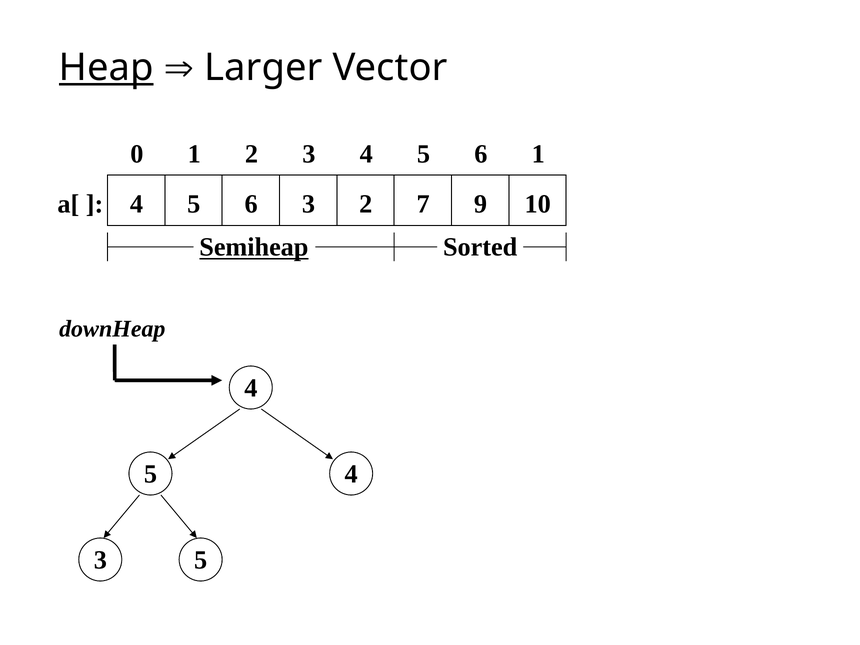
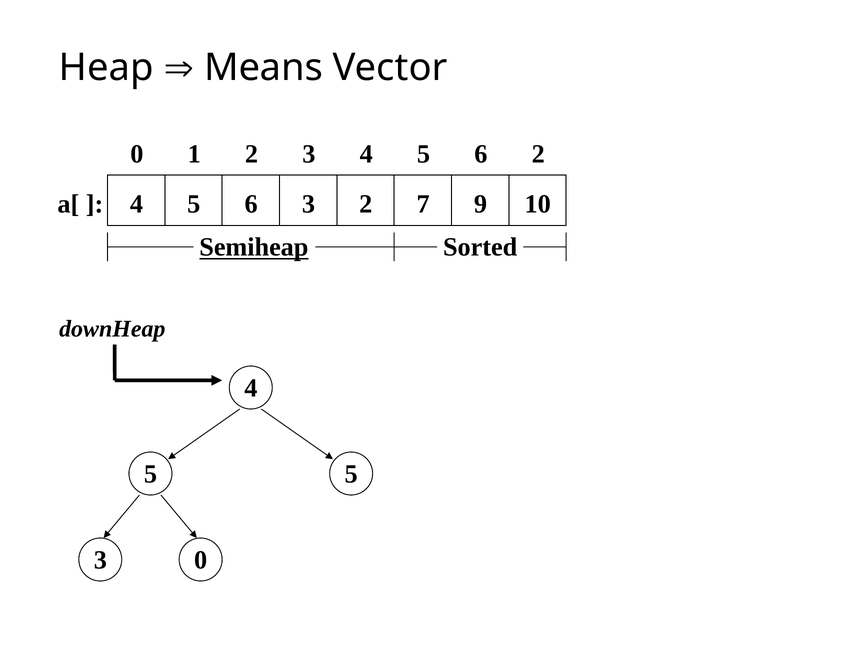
Heap underline: present -> none (106, 68)
Larger: Larger -> Means (263, 68)
0 1: 1 -> 2 (538, 154)
4: 4 -> 5 (351, 474)
3 5: 5 -> 0 (201, 560)
